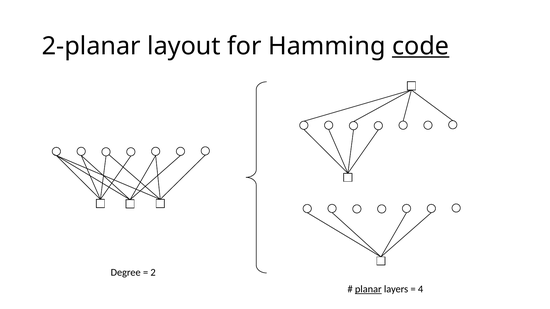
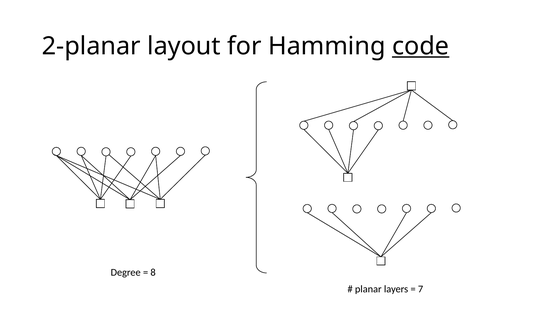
2: 2 -> 8 (153, 273)
planar underline: present -> none (368, 290)
4: 4 -> 7 (421, 290)
